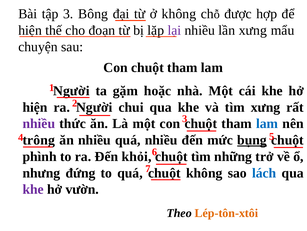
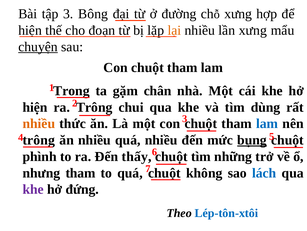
ở không: không -> đường (179, 14)
được: được -> xưng (238, 14)
lại colour: purple -> orange (174, 30)
chuyện underline: none -> present (38, 47)
Người: Người -> Trong (71, 91)
hoặc: hoặc -> chân (158, 91)
ra Người: Người -> Trông (94, 107)
tìm xưng: xưng -> dùng (265, 107)
nhiều colour: purple -> orange (39, 123)
khỏi: khỏi -> thấy (137, 156)
nhưng đứng: đứng -> tham (81, 172)
vườn: vườn -> đứng (82, 189)
Lép-tôn-xtôi colour: orange -> blue (226, 213)
